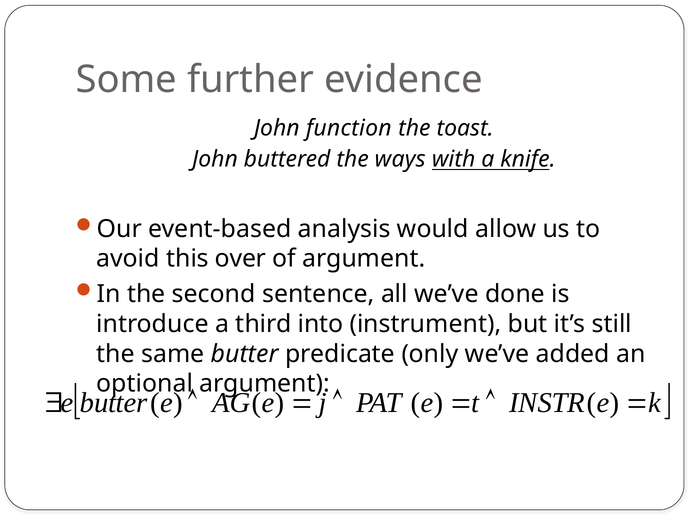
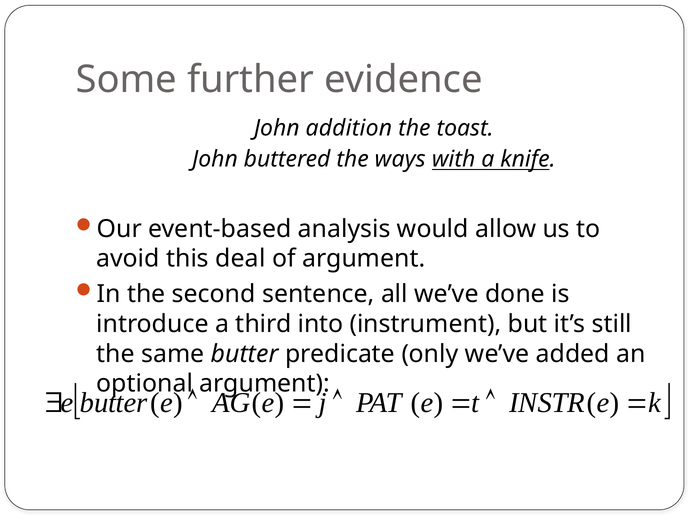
function: function -> addition (349, 128)
over: over -> deal (240, 259)
